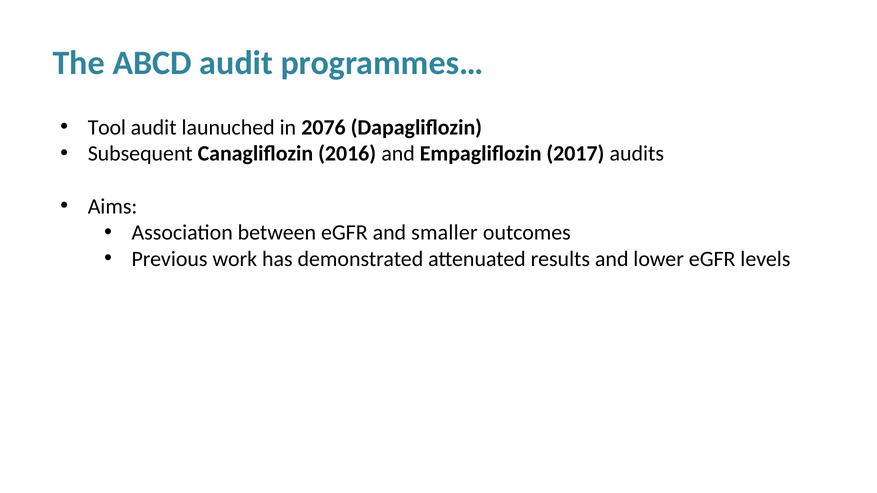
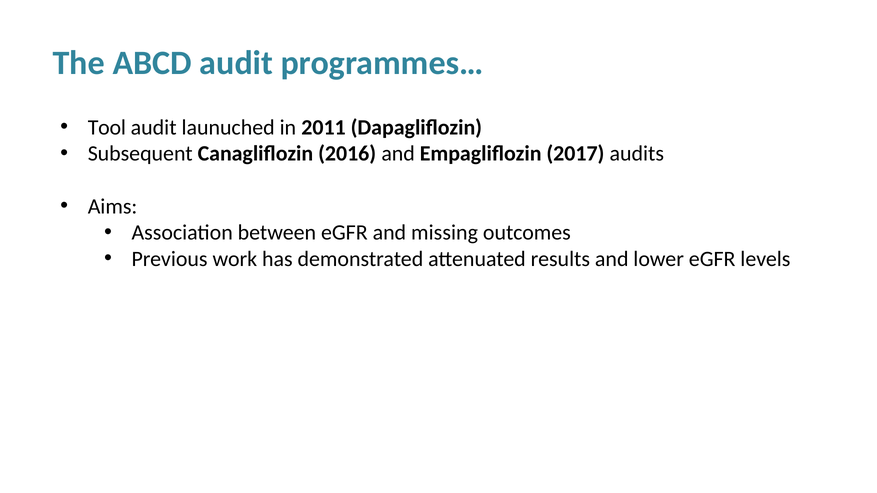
2076: 2076 -> 2011 (324, 127)
smaller: smaller -> missing (445, 233)
